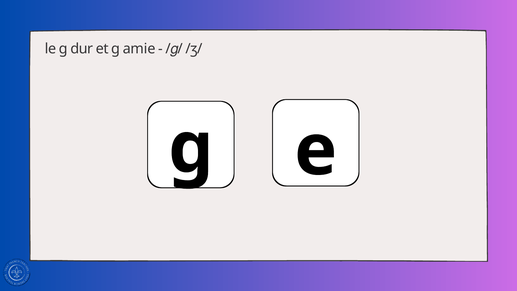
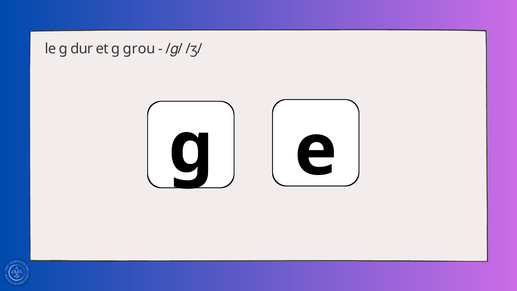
amie: amie -> grou (139, 49)
